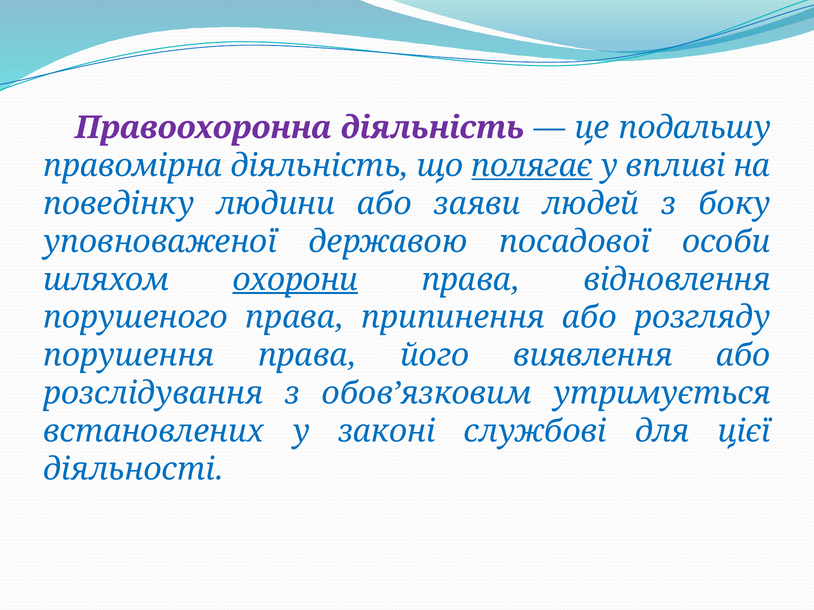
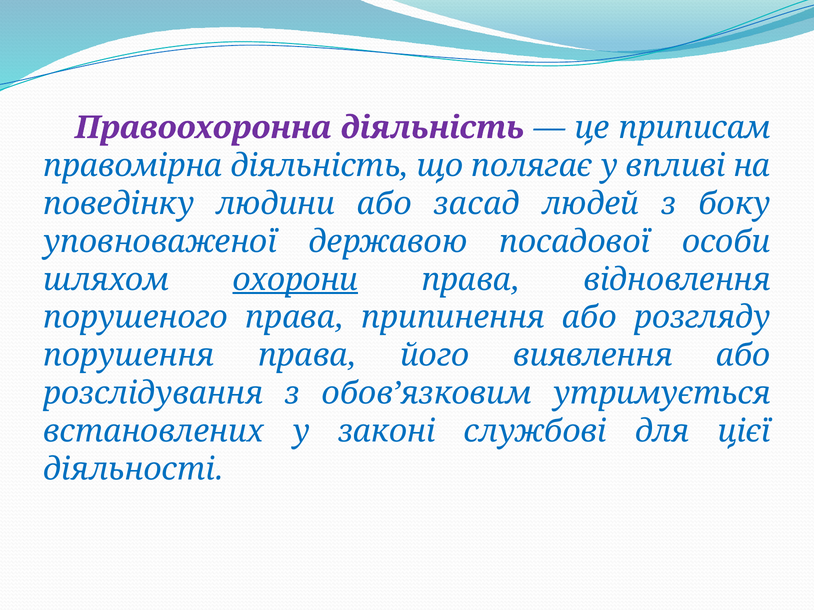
подальшу: подальшу -> приписам (695, 128)
полягає underline: present -> none (532, 166)
заяви: заяви -> засад (477, 204)
